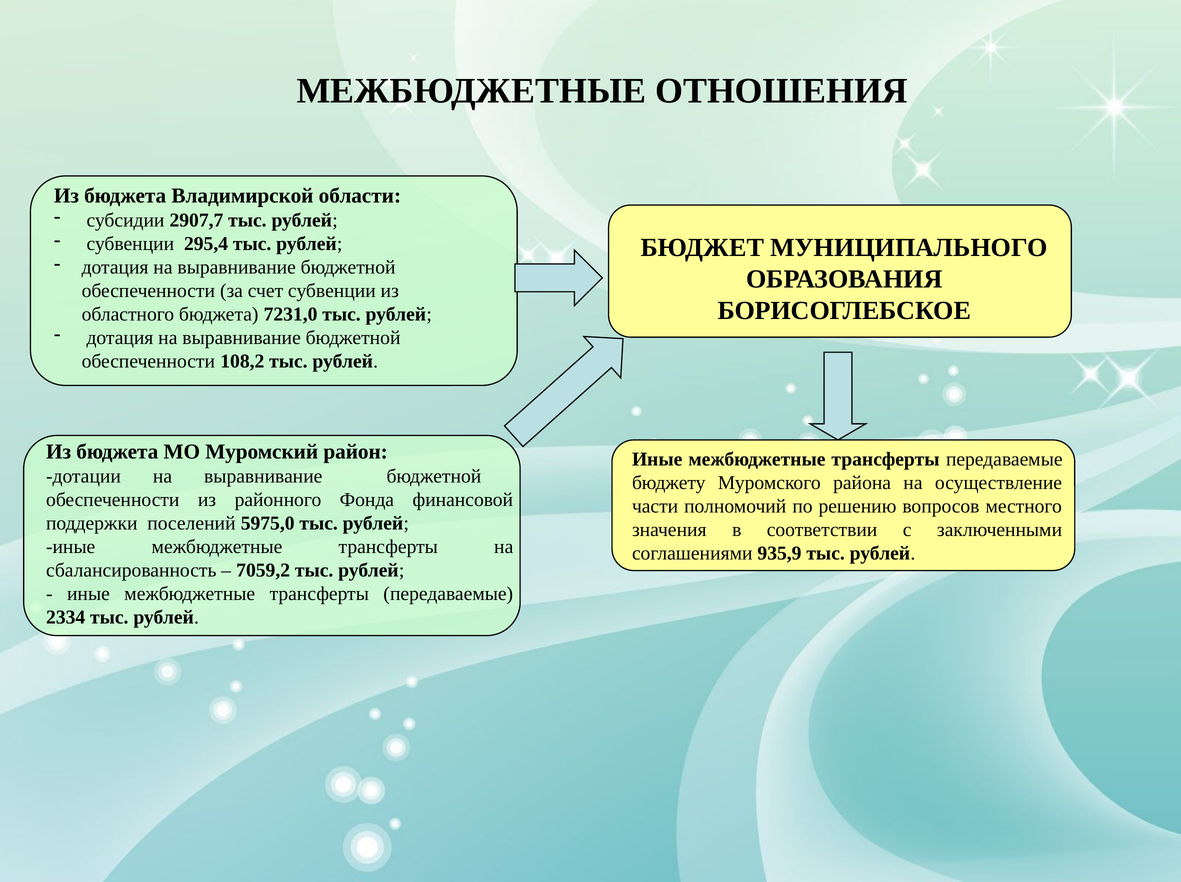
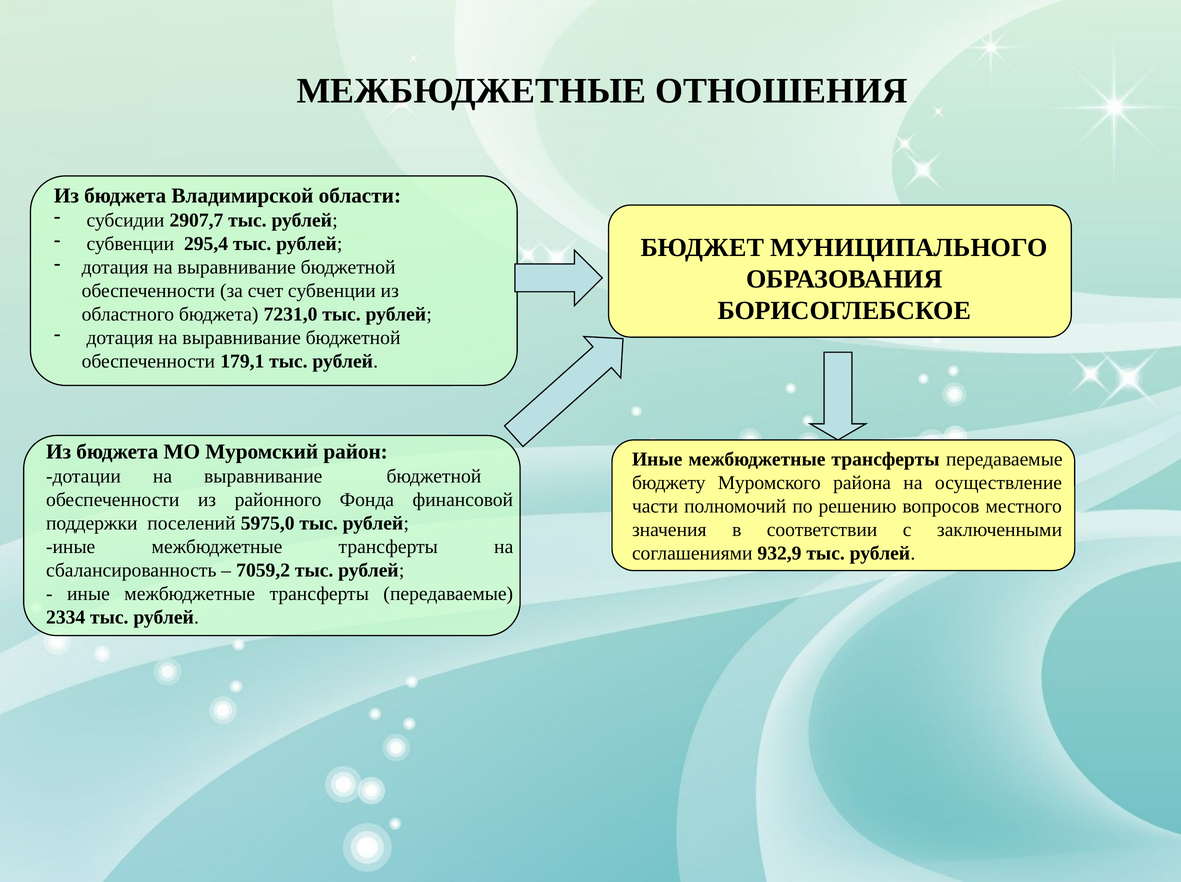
108,2: 108,2 -> 179,1 (242, 362)
935,9: 935,9 -> 932,9 (780, 553)
